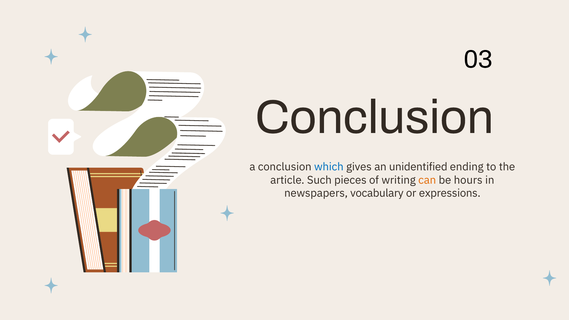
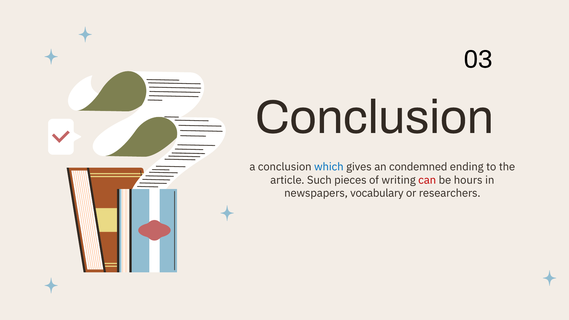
unidentified: unidentified -> condemned (418, 167)
can colour: orange -> red (427, 180)
expressions: expressions -> researchers (450, 193)
